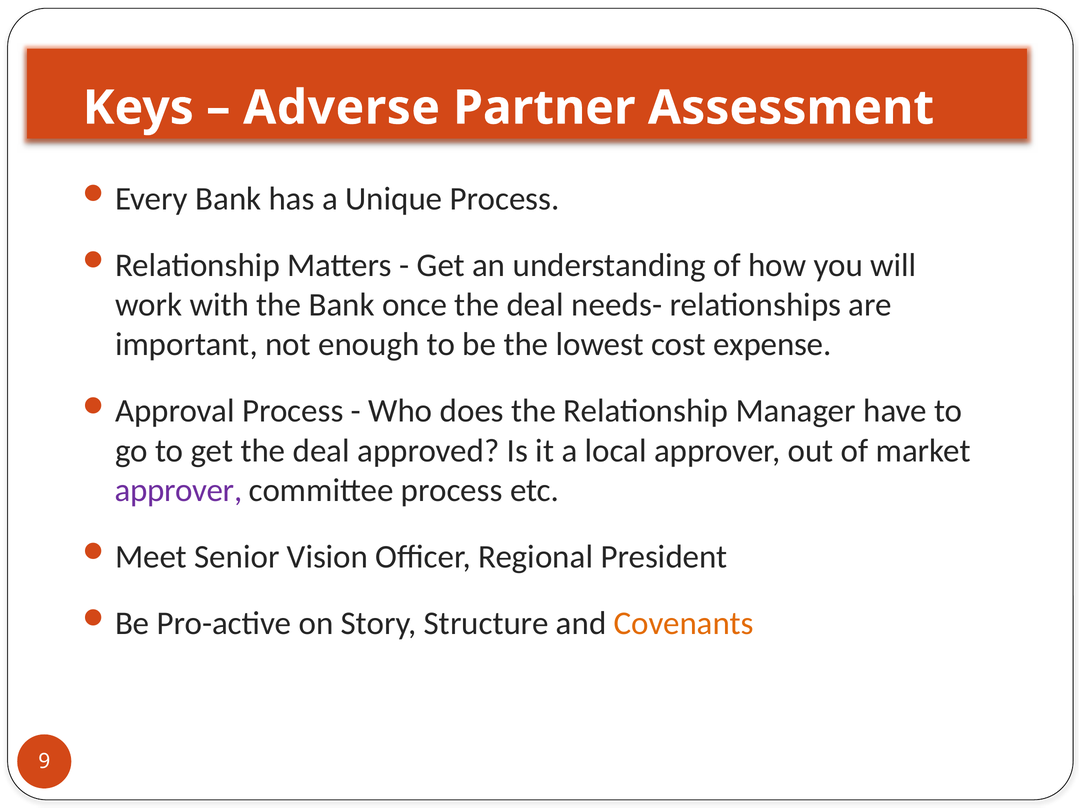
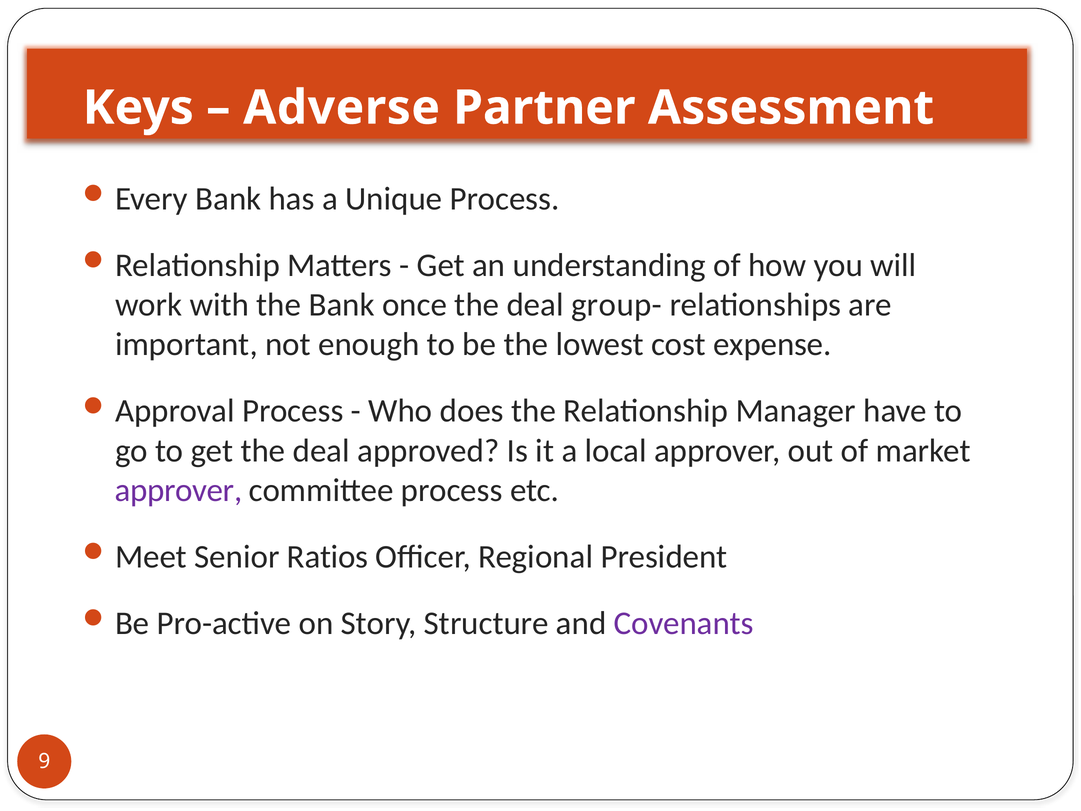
needs-: needs- -> group- (617, 305)
Vision: Vision -> Ratios (328, 557)
Covenants colour: orange -> purple (684, 623)
